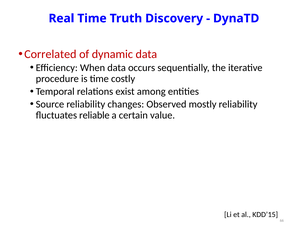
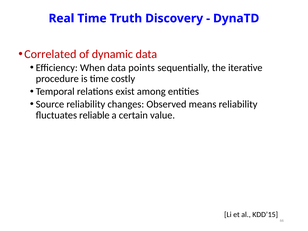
occurs: occurs -> points (142, 68)
mostly: mostly -> means (203, 104)
